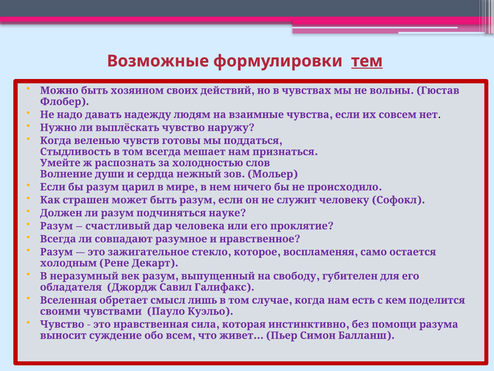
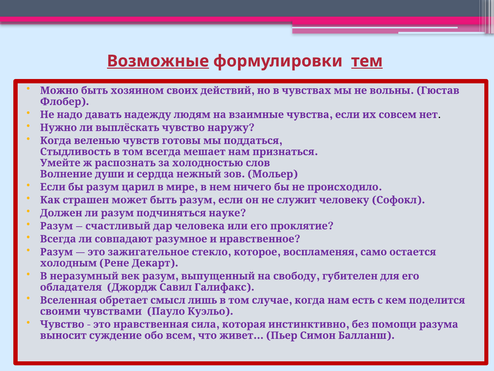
Возможные underline: none -> present (158, 61)
